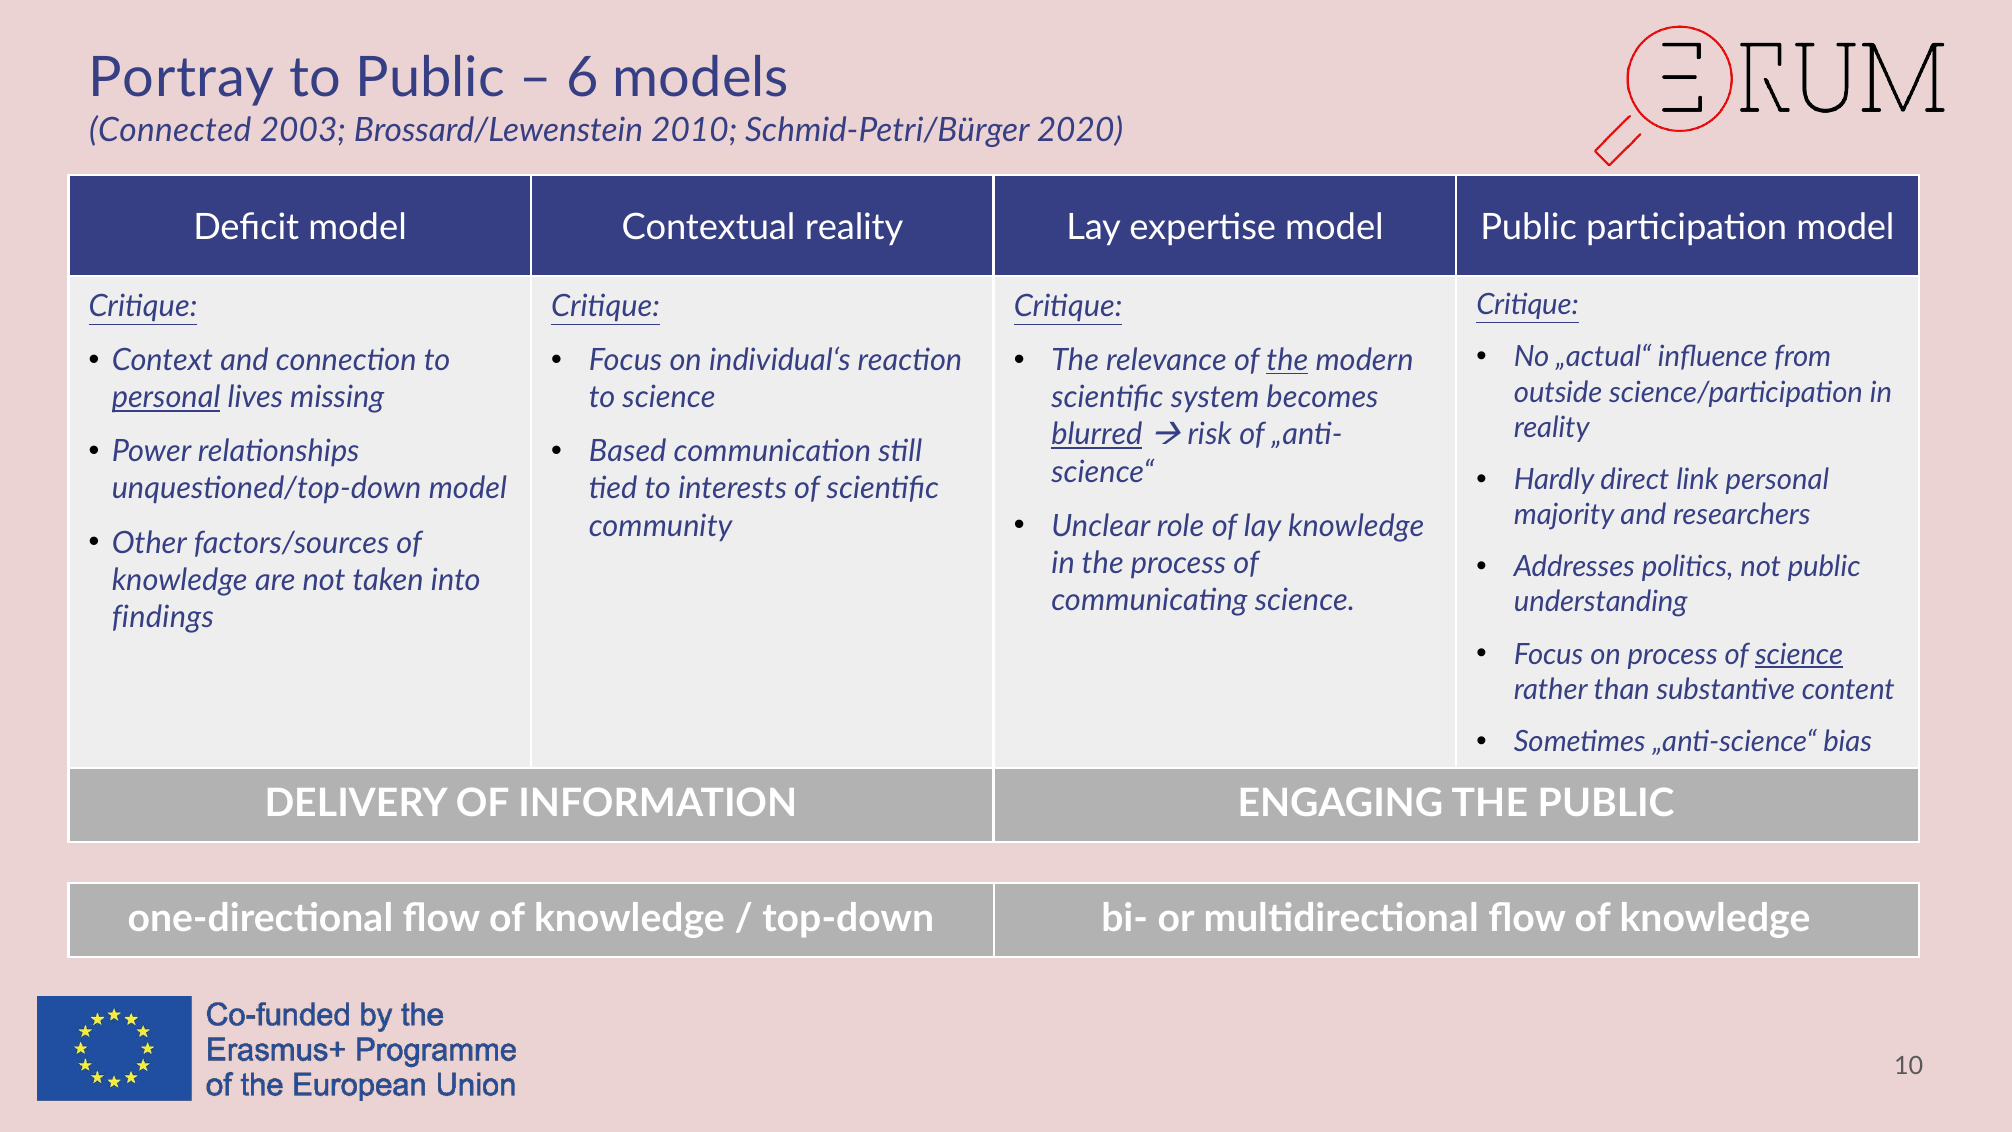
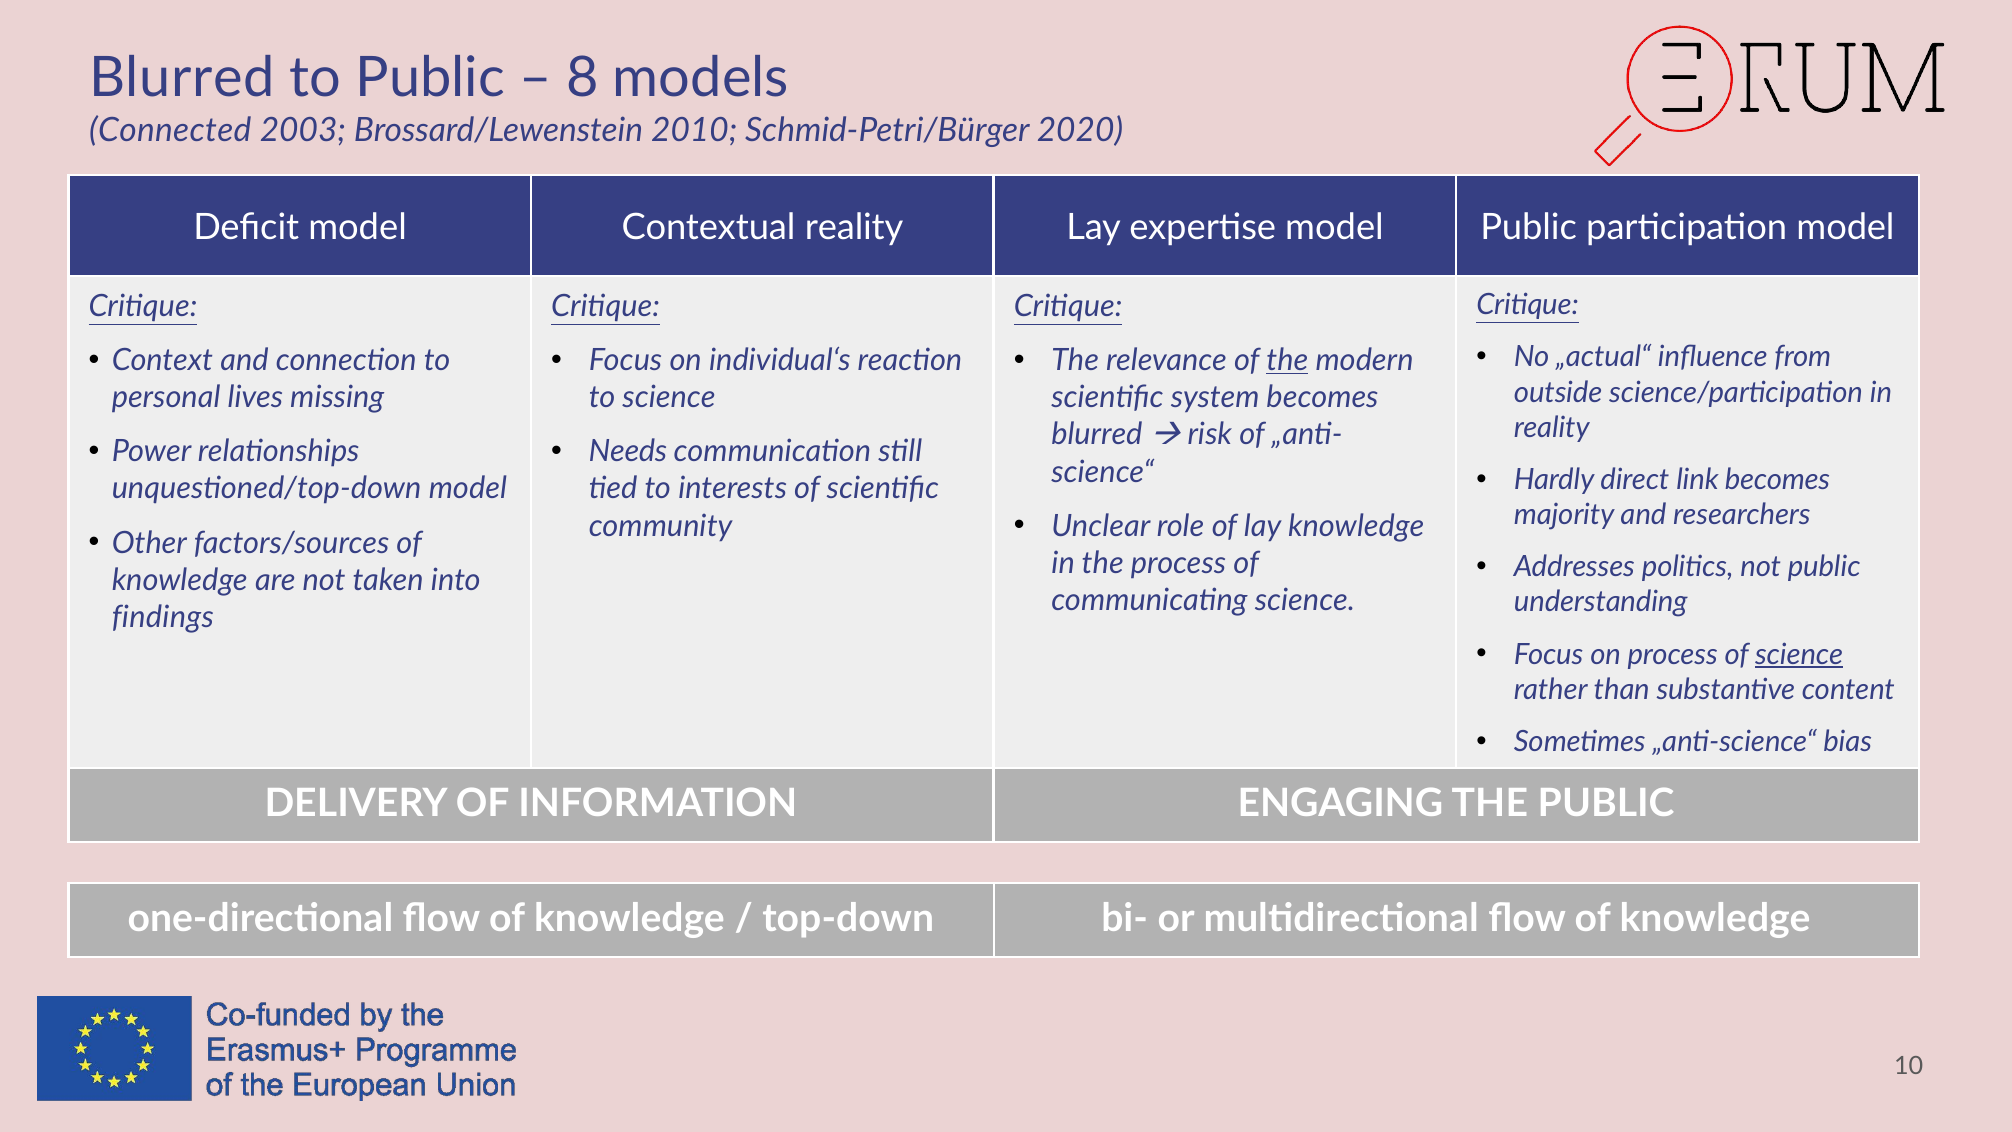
Portray: Portray -> Blurred (182, 79)
6: 6 -> 8 (582, 79)
personal underline: present -> none (166, 397)
blurred underline: present -> none (1097, 435)
Based: Based -> Needs (628, 452)
link personal: personal -> becomes (1778, 480)
